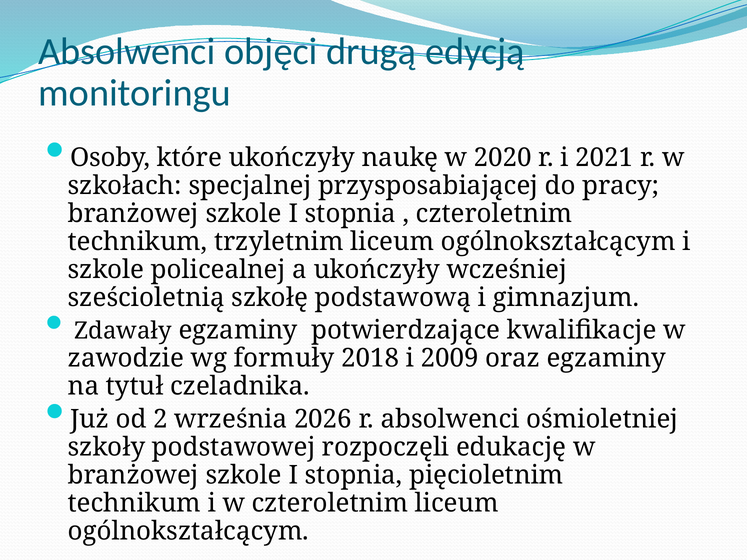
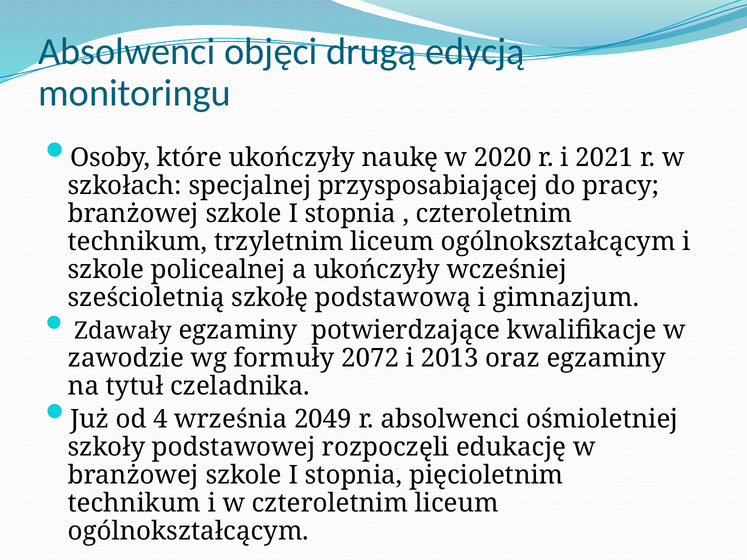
2018: 2018 -> 2072 (370, 359)
2009: 2009 -> 2013 (450, 359)
2: 2 -> 4 (160, 419)
2026: 2026 -> 2049 (323, 419)
